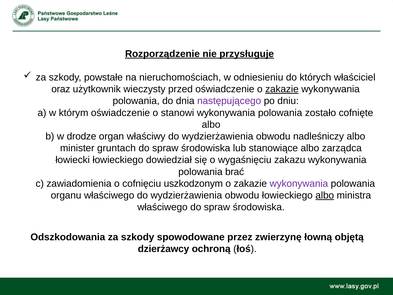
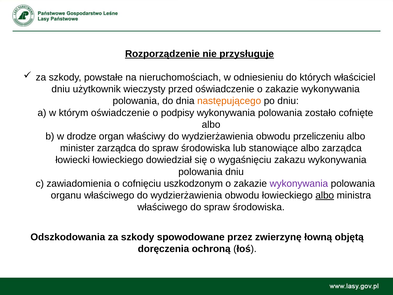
oraz: oraz -> dniu (61, 89)
zakazie underline: present -> none (282, 89)
następującego colour: purple -> orange (229, 101)
stanowi: stanowi -> podpisy (178, 113)
nadleśniczy: nadleśniczy -> przeliczeniu (319, 136)
minister gruntach: gruntach -> zarządca (117, 148)
polowania brać: brać -> dniu (235, 172)
dzierżawcy: dzierżawcy -> doręczenia (163, 249)
